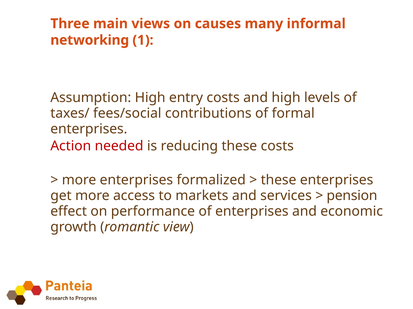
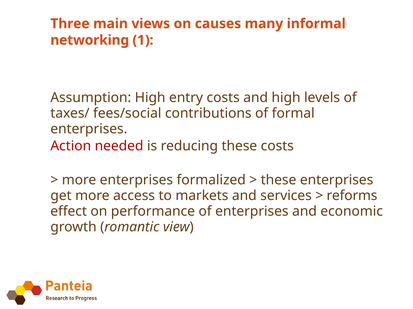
pension: pension -> reforms (352, 196)
